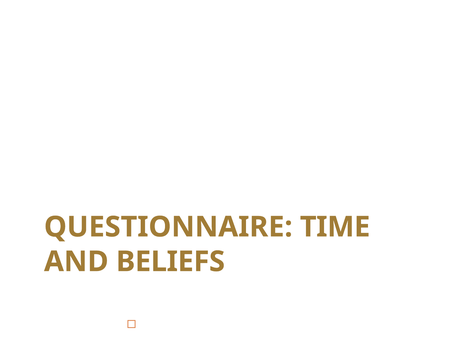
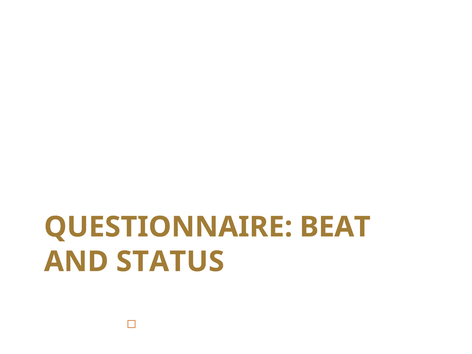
TIME: TIME -> BEAT (335, 227)
BELIEFS: BELIEFS -> STATUS (170, 262)
